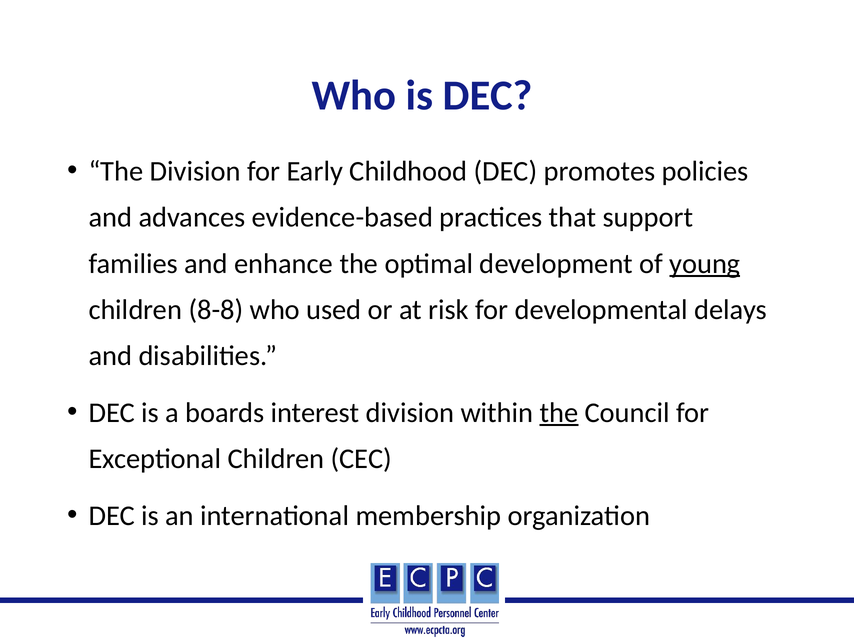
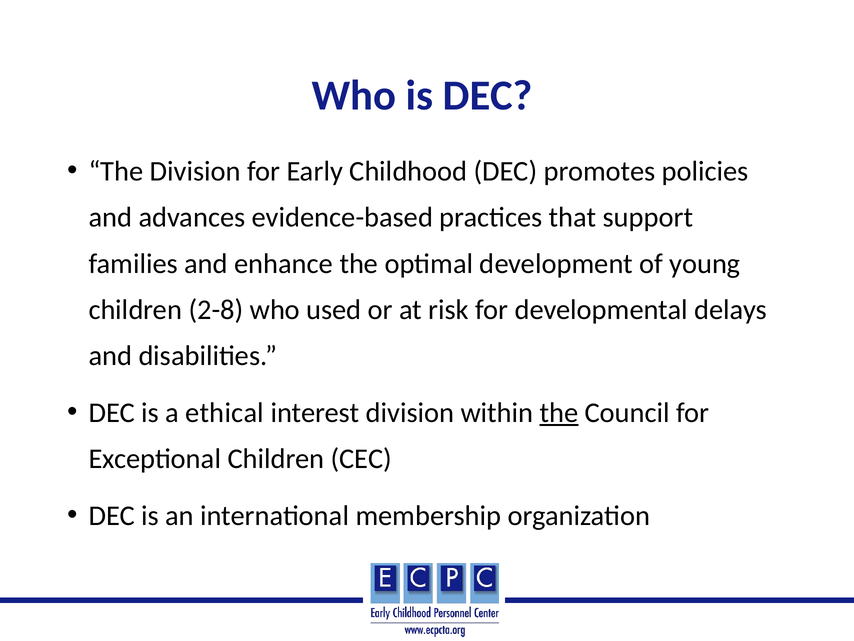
young underline: present -> none (705, 263)
8-8: 8-8 -> 2-8 (216, 310)
boards: boards -> ethical (225, 412)
